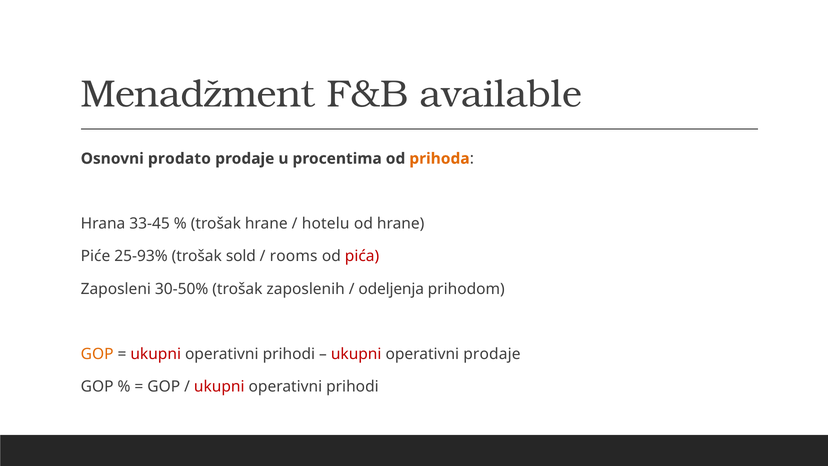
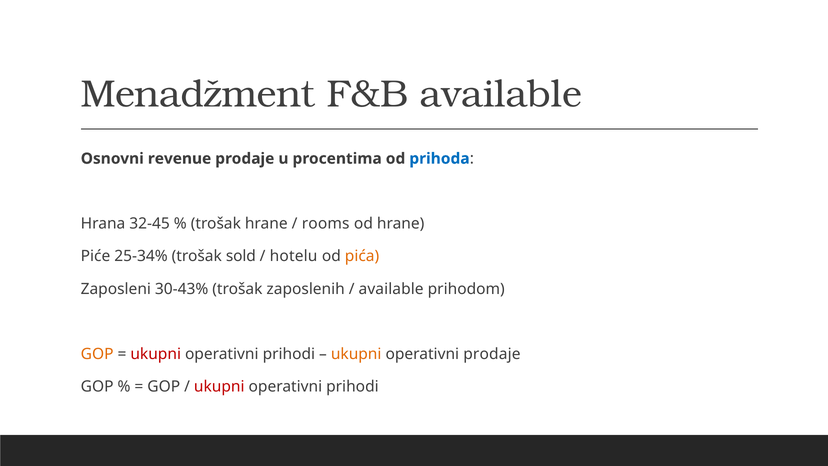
prodato: prodato -> revenue (180, 159)
prihoda colour: orange -> blue (439, 159)
33-45: 33-45 -> 32-45 (150, 224)
hotelu: hotelu -> rooms (326, 224)
25-93%: 25-93% -> 25-34% (141, 256)
rooms: rooms -> hotelu (294, 256)
pića colour: red -> orange (362, 256)
30-50%: 30-50% -> 30-43% (182, 289)
odeljenja: odeljenja -> available (391, 289)
ukupni colour: red -> orange (356, 354)
